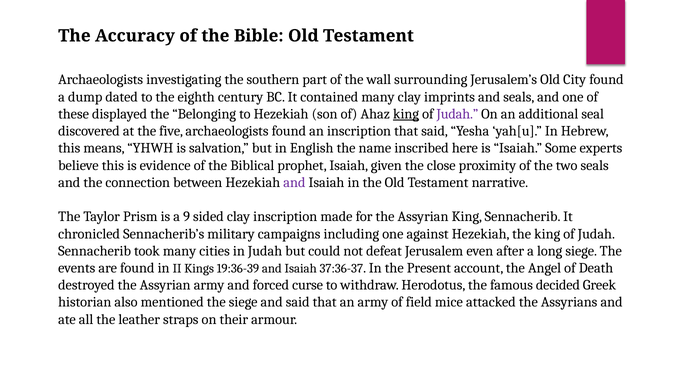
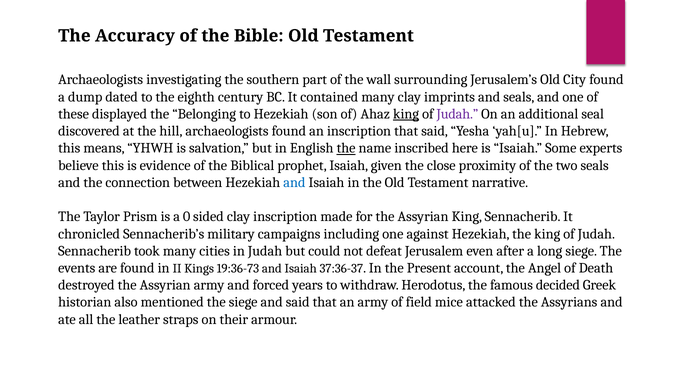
five: five -> hill (171, 131)
the underline: none -> present (346, 148)
and colour: purple -> blue (294, 183)
9: 9 -> 0 (187, 217)
19:36-39: 19:36-39 -> 19:36-73 (238, 269)
curse: curse -> years (308, 285)
